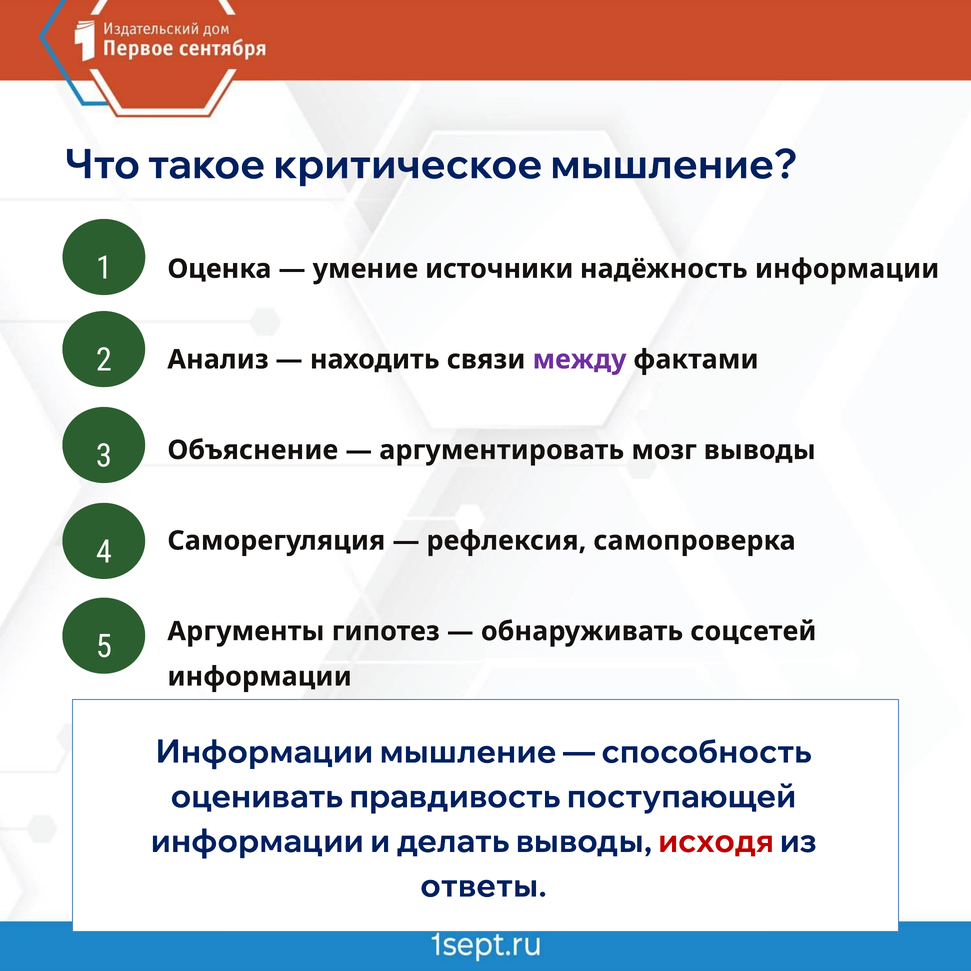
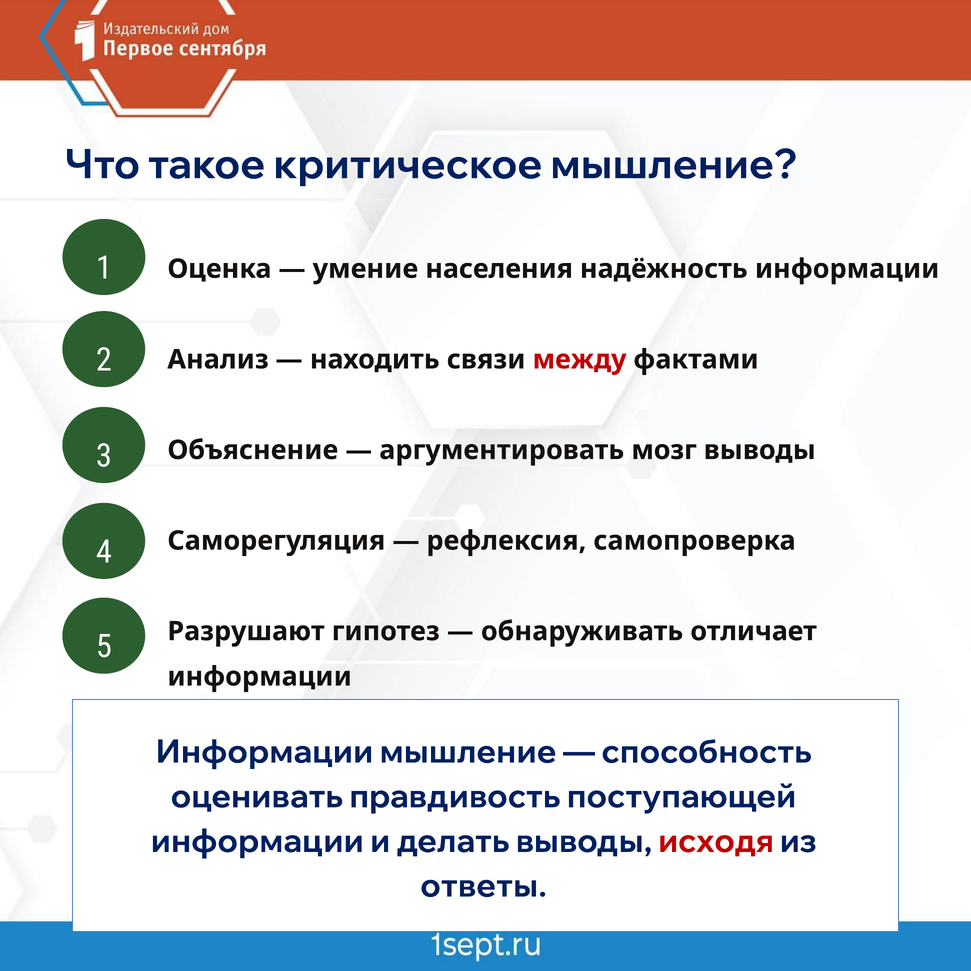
источники: источники -> населения (499, 269)
между colour: purple -> red (580, 360)
Аргументы: Аргументы -> Разрушают (246, 631)
соцсетей: соцсетей -> отличает (754, 631)
